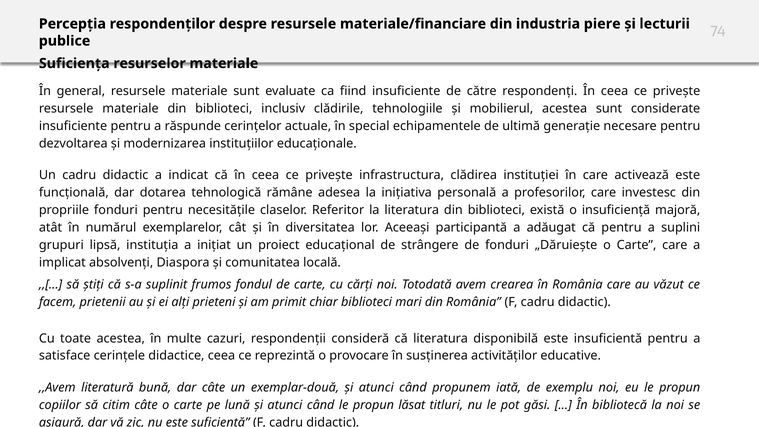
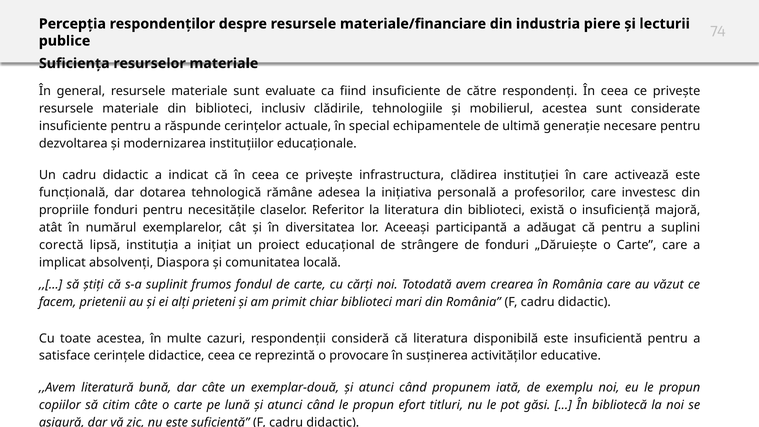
grupuri: grupuri -> corectă (61, 245)
lăsat: lăsat -> efort (412, 405)
